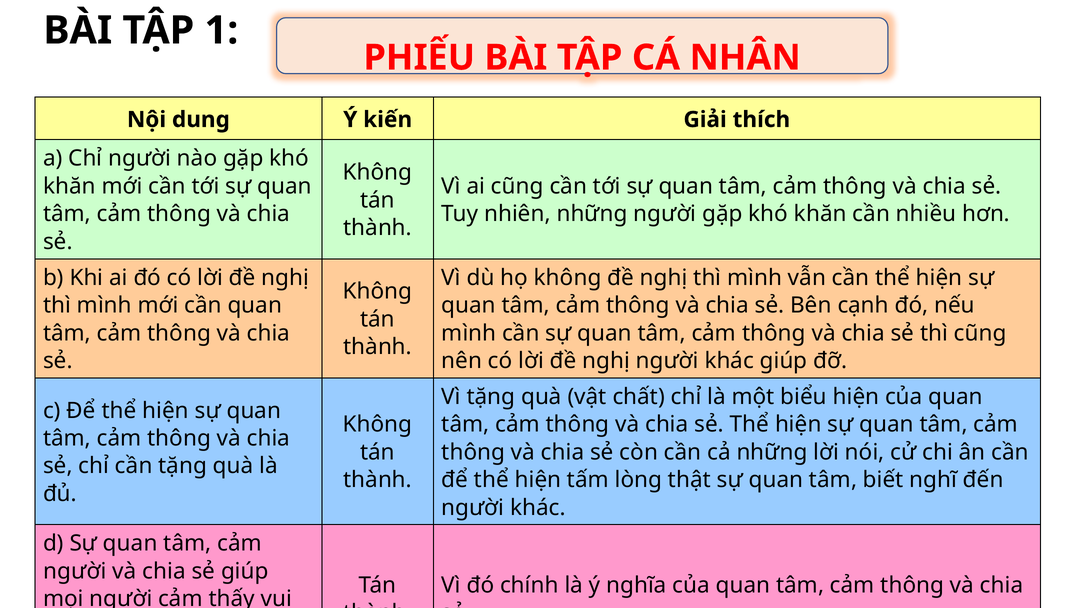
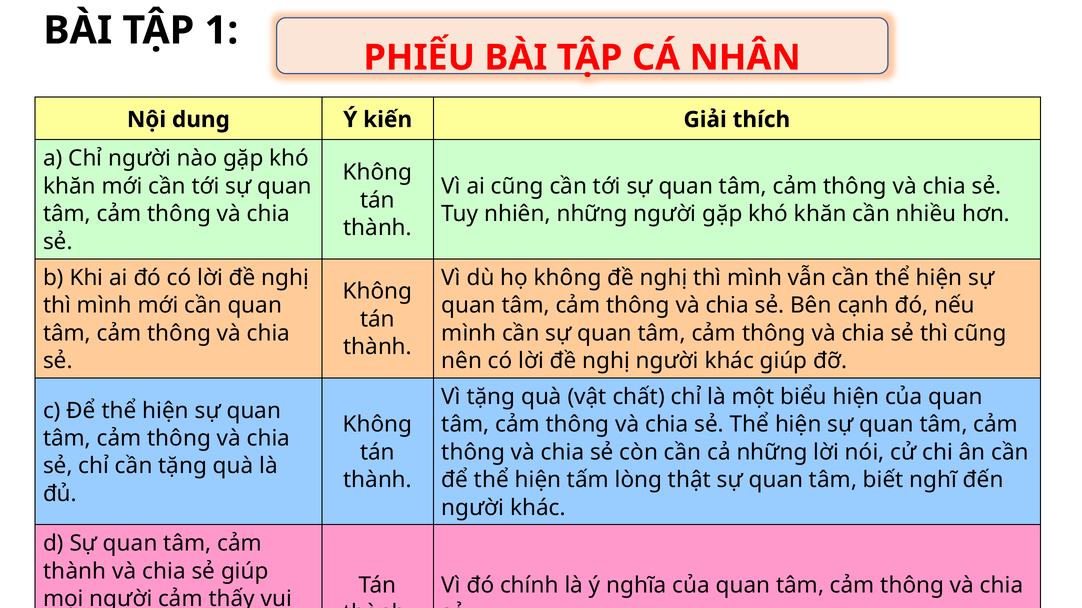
người: người -> thành (75, 572)
